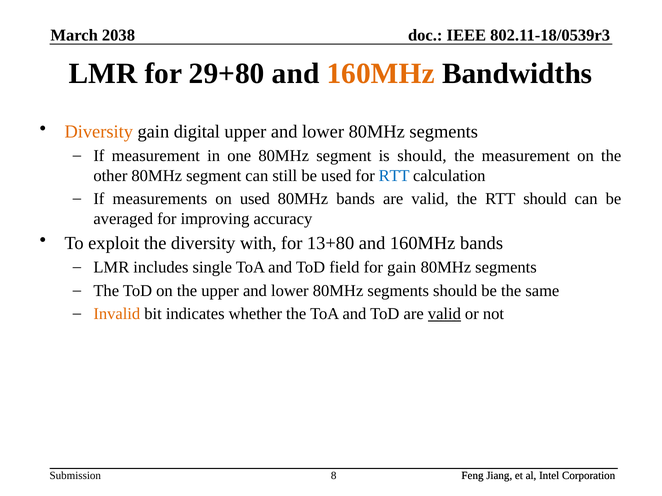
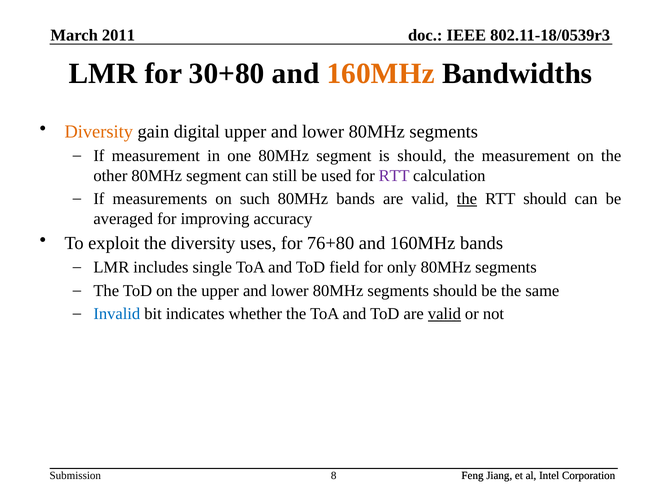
2038: 2038 -> 2011 (118, 35)
29+80: 29+80 -> 30+80 (227, 74)
RTT colour: blue -> purple (394, 176)
on used: used -> such (255, 199)
the underline: none -> present (467, 199)
with: with -> uses (258, 244)
13+80: 13+80 -> 76+80 (331, 244)
for gain: gain -> only (402, 268)
Invalid colour: orange -> blue (117, 314)
